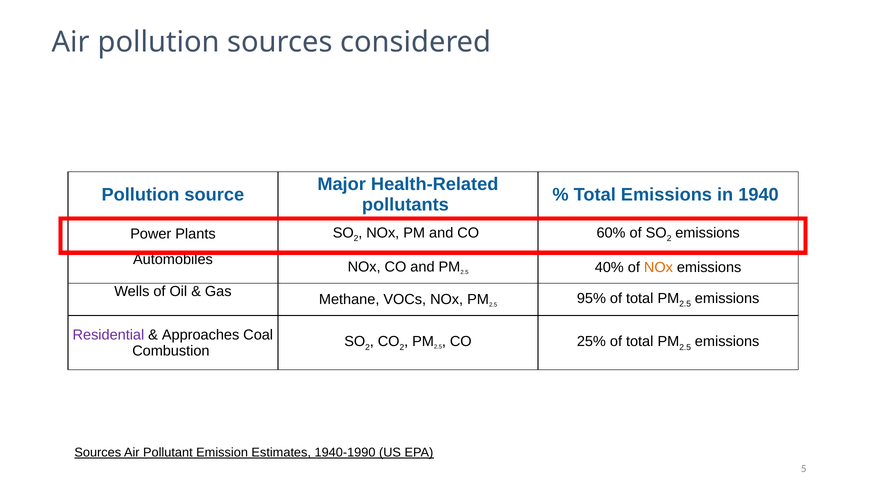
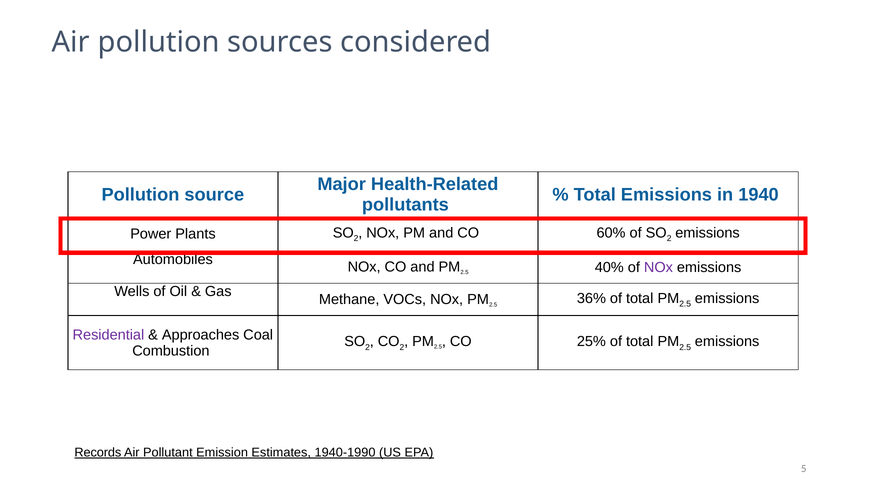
NOx colour: orange -> purple (658, 267)
95%: 95% -> 36% (591, 299)
Sources: Sources -> Records (98, 452)
